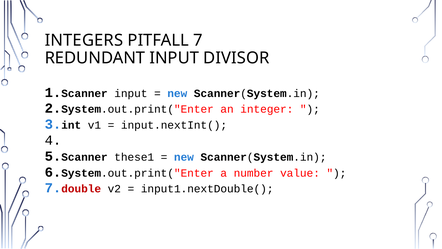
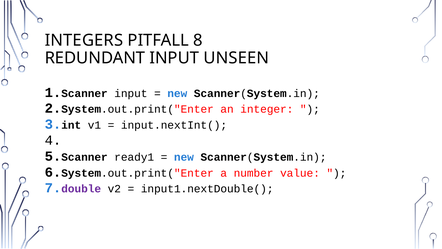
PITFALL 7: 7 -> 8 (198, 40)
DIVISOR: DIVISOR -> UNSEEN (236, 58)
these1: these1 -> ready1 (134, 157)
double colour: red -> purple (81, 189)
